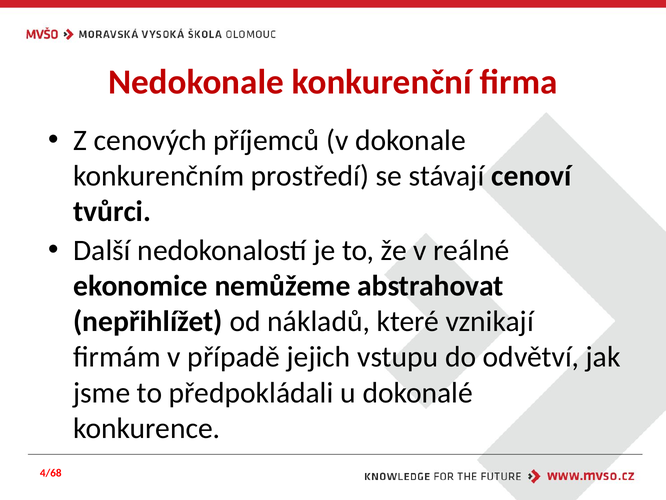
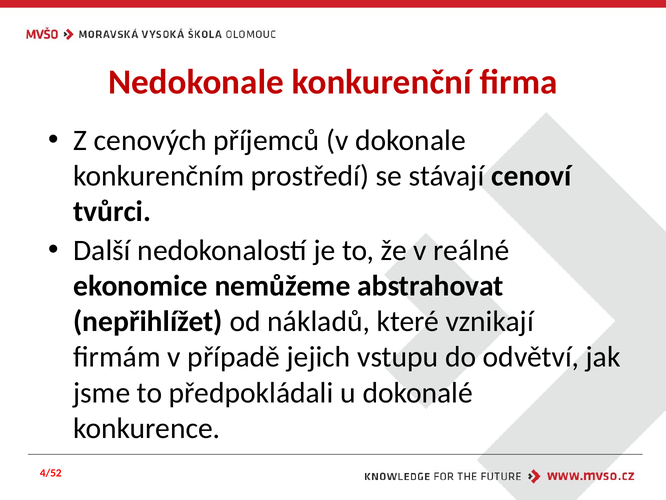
4/68: 4/68 -> 4/52 (51, 473)
